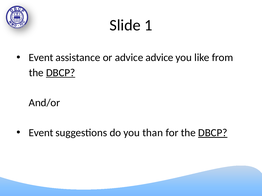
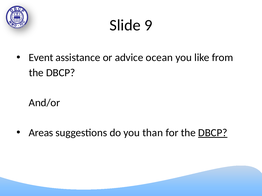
1: 1 -> 9 (148, 25)
advice advice: advice -> ocean (159, 58)
DBCP underline: present -> none (61, 73)
Event: Event -> Areas (41, 133)
